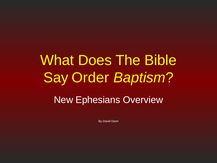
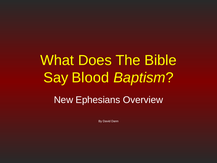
Order: Order -> Blood (90, 77)
